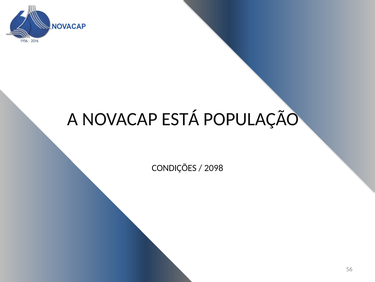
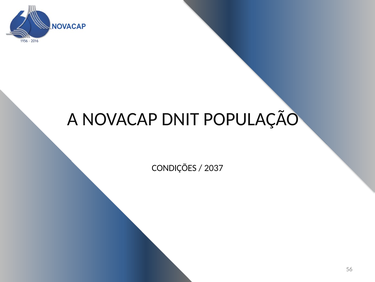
ESTÁ: ESTÁ -> DNIT (180, 119)
2098: 2098 -> 2037 (214, 168)
